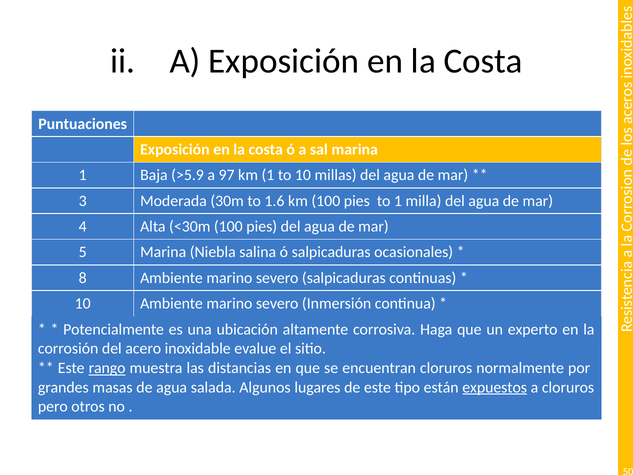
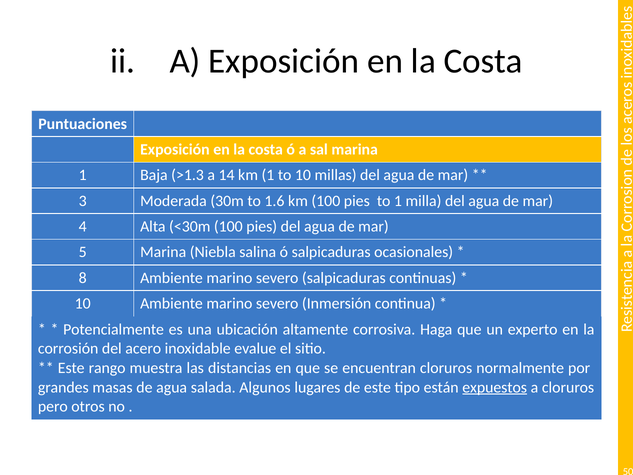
>5.9: >5.9 -> >1.3 (188, 175)
97: 97 -> 14 (227, 175)
rango underline: present -> none (107, 368)
